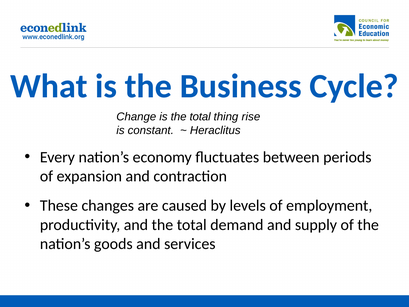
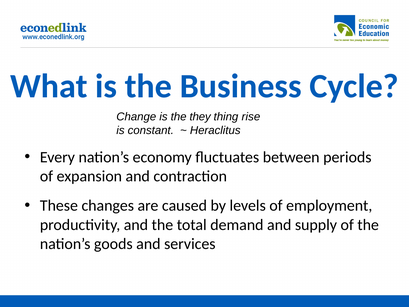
is the total: total -> they (200, 117)
